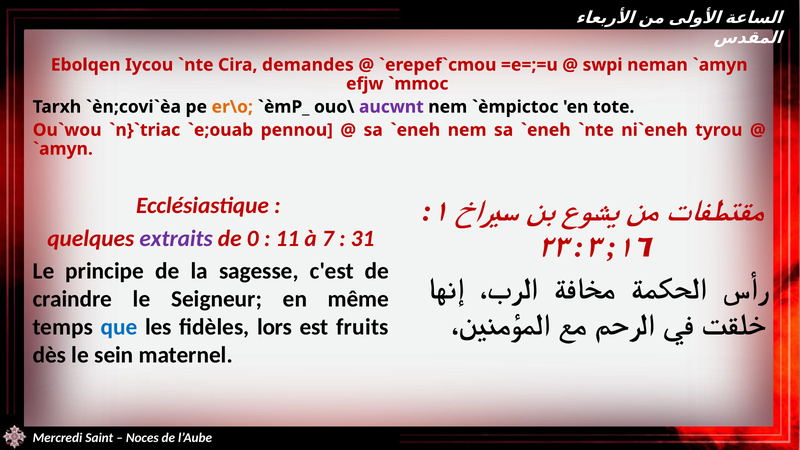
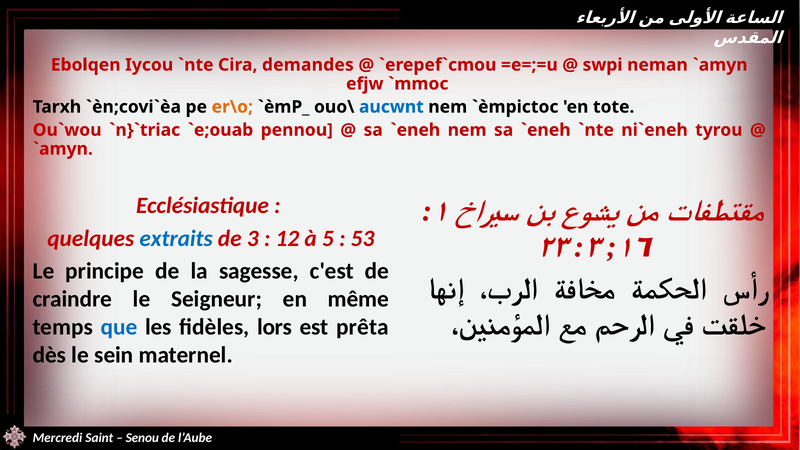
aucwnt colour: purple -> blue (391, 107)
extraits colour: purple -> blue (176, 238)
0: 0 -> 3 (253, 238)
11: 11 -> 12 (287, 238)
7: 7 -> 5 (328, 238)
31: 31 -> 53 (363, 238)
fruits: fruits -> prêta (362, 327)
Noces: Noces -> Senou (142, 438)
